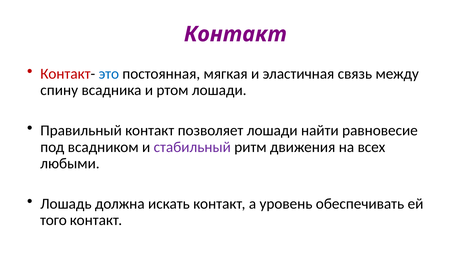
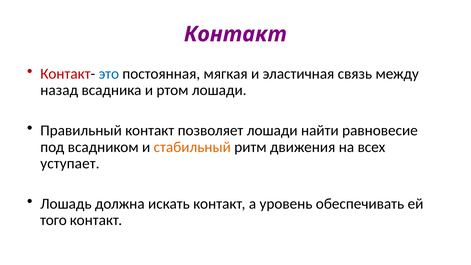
спину: спину -> назад (59, 90)
стабильный colour: purple -> orange (192, 147)
любыми: любыми -> уступает (70, 163)
